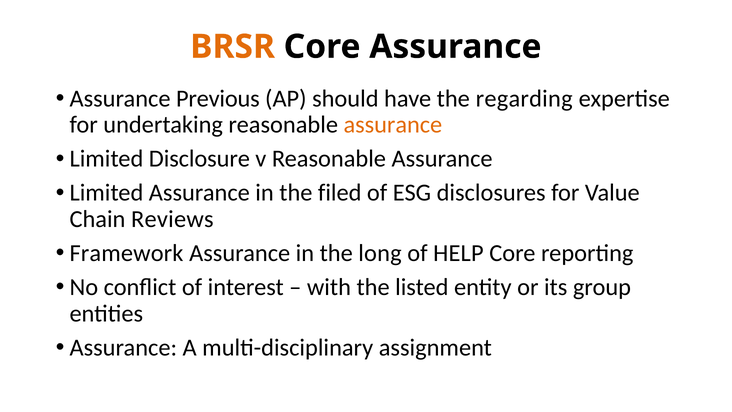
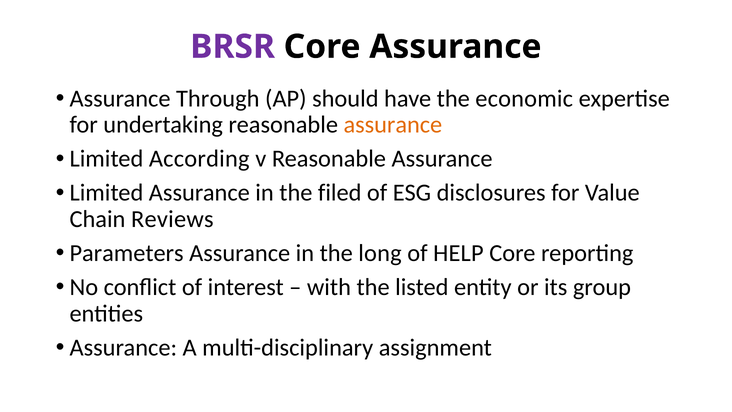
BRSR colour: orange -> purple (233, 47)
Previous: Previous -> Through (218, 98)
regarding: regarding -> economic (524, 98)
Disclosure: Disclosure -> According (199, 159)
Framework: Framework -> Parameters (127, 253)
